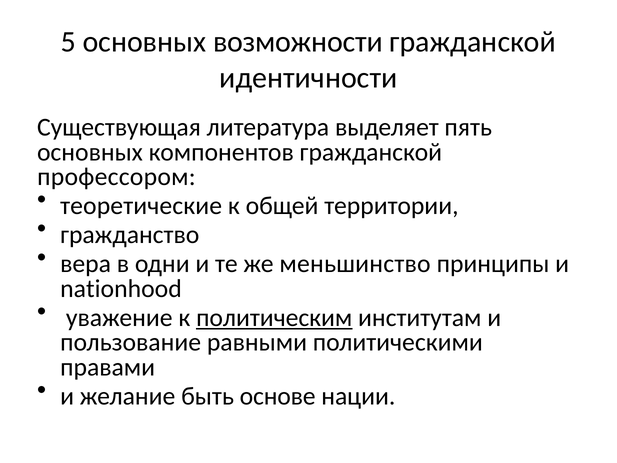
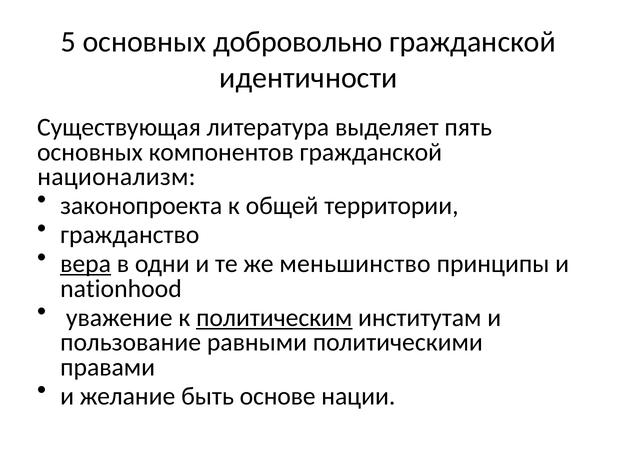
возможности: возможности -> добровольно (298, 42)
профессором: профессором -> национализм (116, 177)
теоретические: теоретические -> законопроекта (141, 206)
вера underline: none -> present (86, 264)
